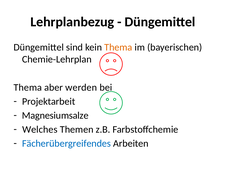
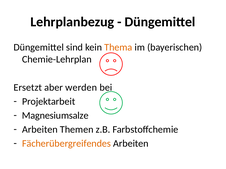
Thema: Thema -> Ersetzt (28, 88)
Welches: Welches -> Arbeiten (40, 130)
Fächerübergreifendes colour: blue -> orange (66, 144)
